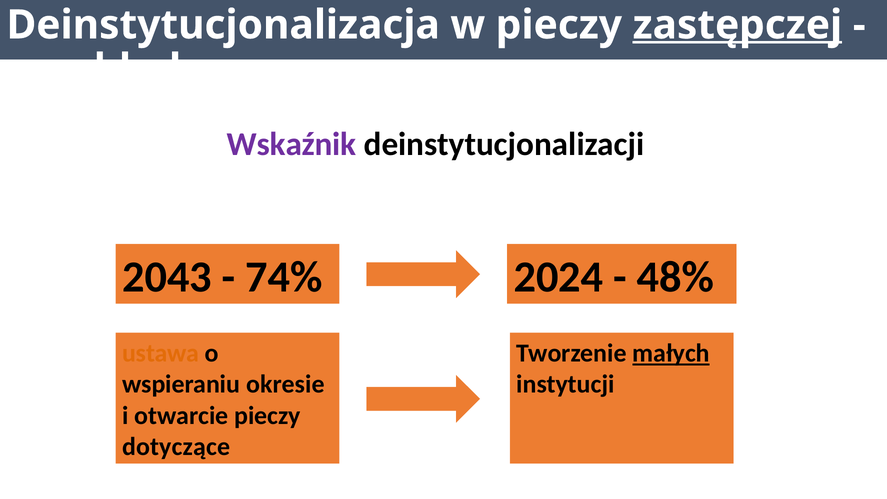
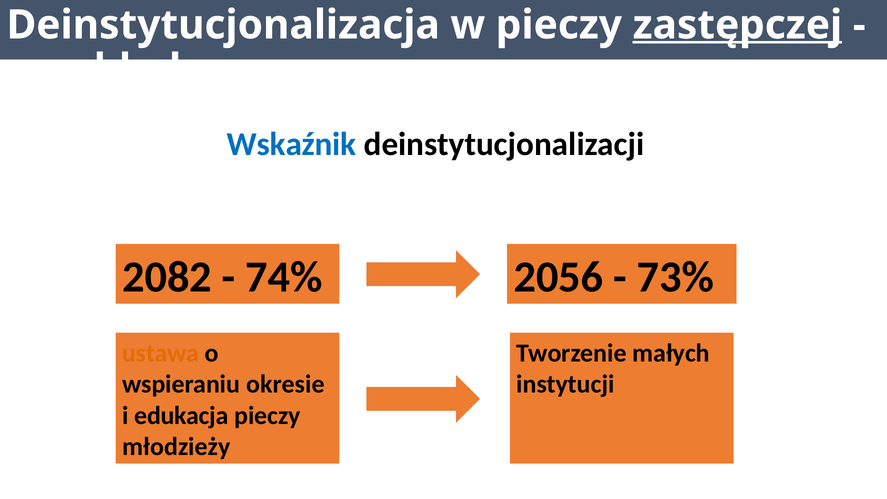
Wskaźnik colour: purple -> blue (292, 144)
2043: 2043 -> 2082 (167, 277)
2024: 2024 -> 2056 (558, 277)
48%: 48% -> 73% (675, 277)
małych underline: present -> none (671, 353)
otwarcie: otwarcie -> edukacja (181, 415)
dotyczące: dotyczące -> młodzieży (176, 446)
